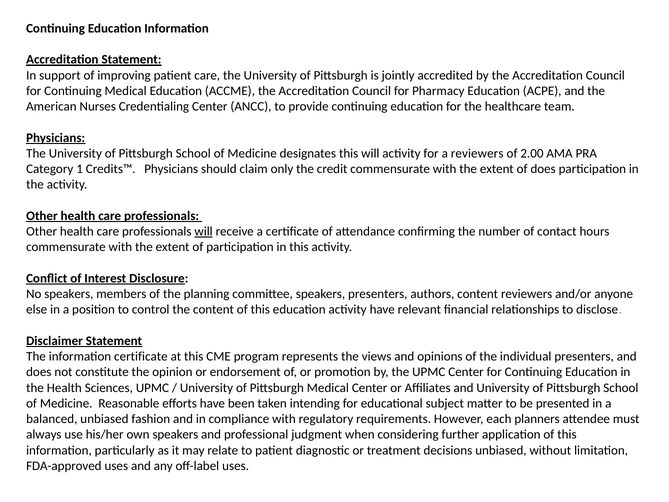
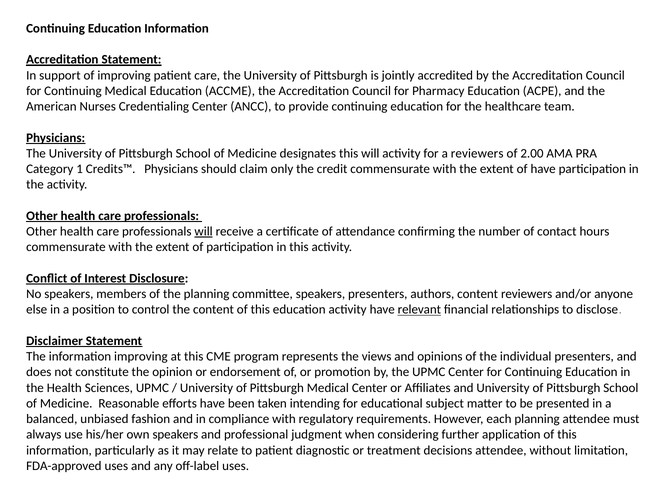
of does: does -> have (543, 169)
relevant underline: none -> present (419, 309)
information certificate: certificate -> improving (141, 356)
each planners: planners -> planning (537, 419)
decisions unbiased: unbiased -> attendee (501, 450)
